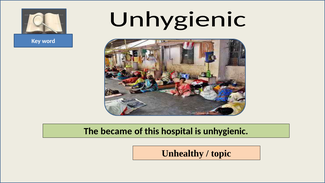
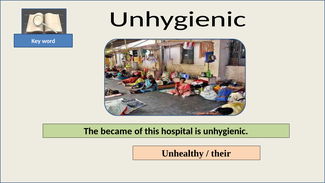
topic: topic -> their (221, 153)
